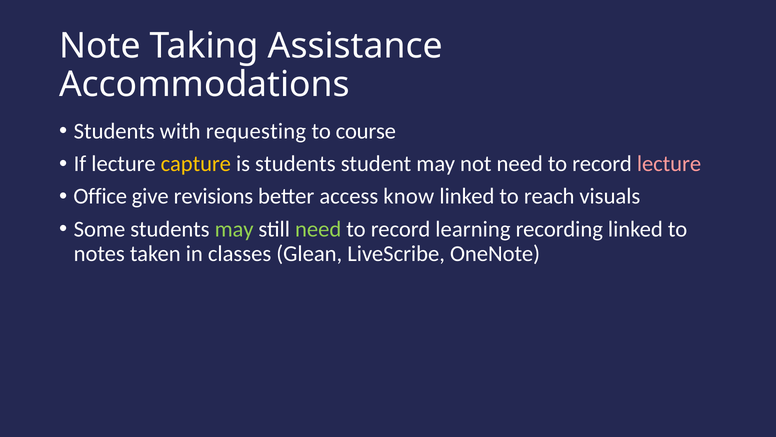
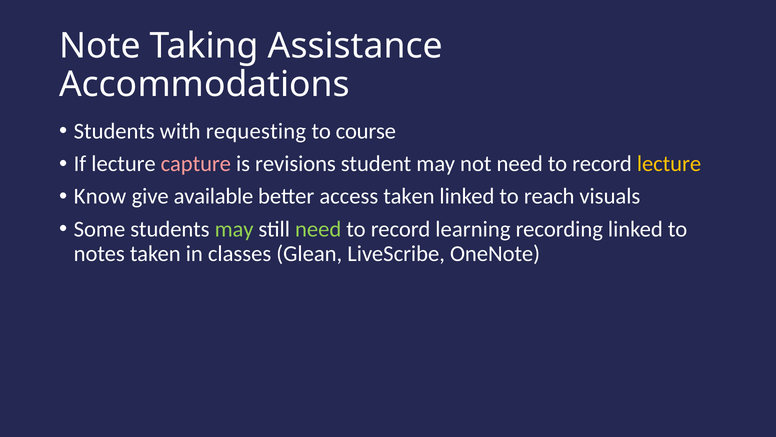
capture colour: yellow -> pink (196, 164)
is students: students -> revisions (295, 164)
lecture colour: pink -> yellow (669, 164)
Office: Office -> Know (100, 196)
revisions: revisions -> available (213, 196)
access know: know -> taken (409, 196)
